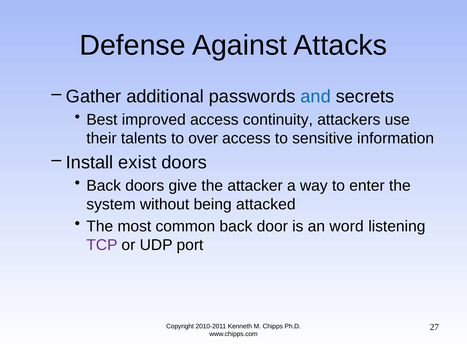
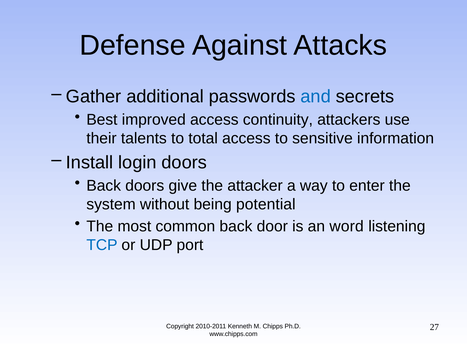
over: over -> total (203, 138)
exist: exist -> login (137, 162)
attacked: attacked -> potential (266, 204)
TCP colour: purple -> blue (102, 244)
